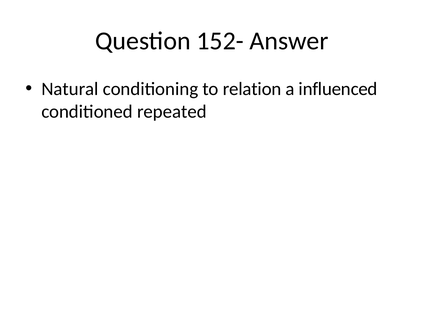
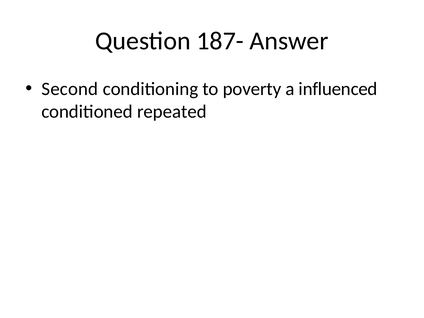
152-: 152- -> 187- (220, 41)
Natural: Natural -> Second (70, 89)
relation: relation -> poverty (252, 89)
